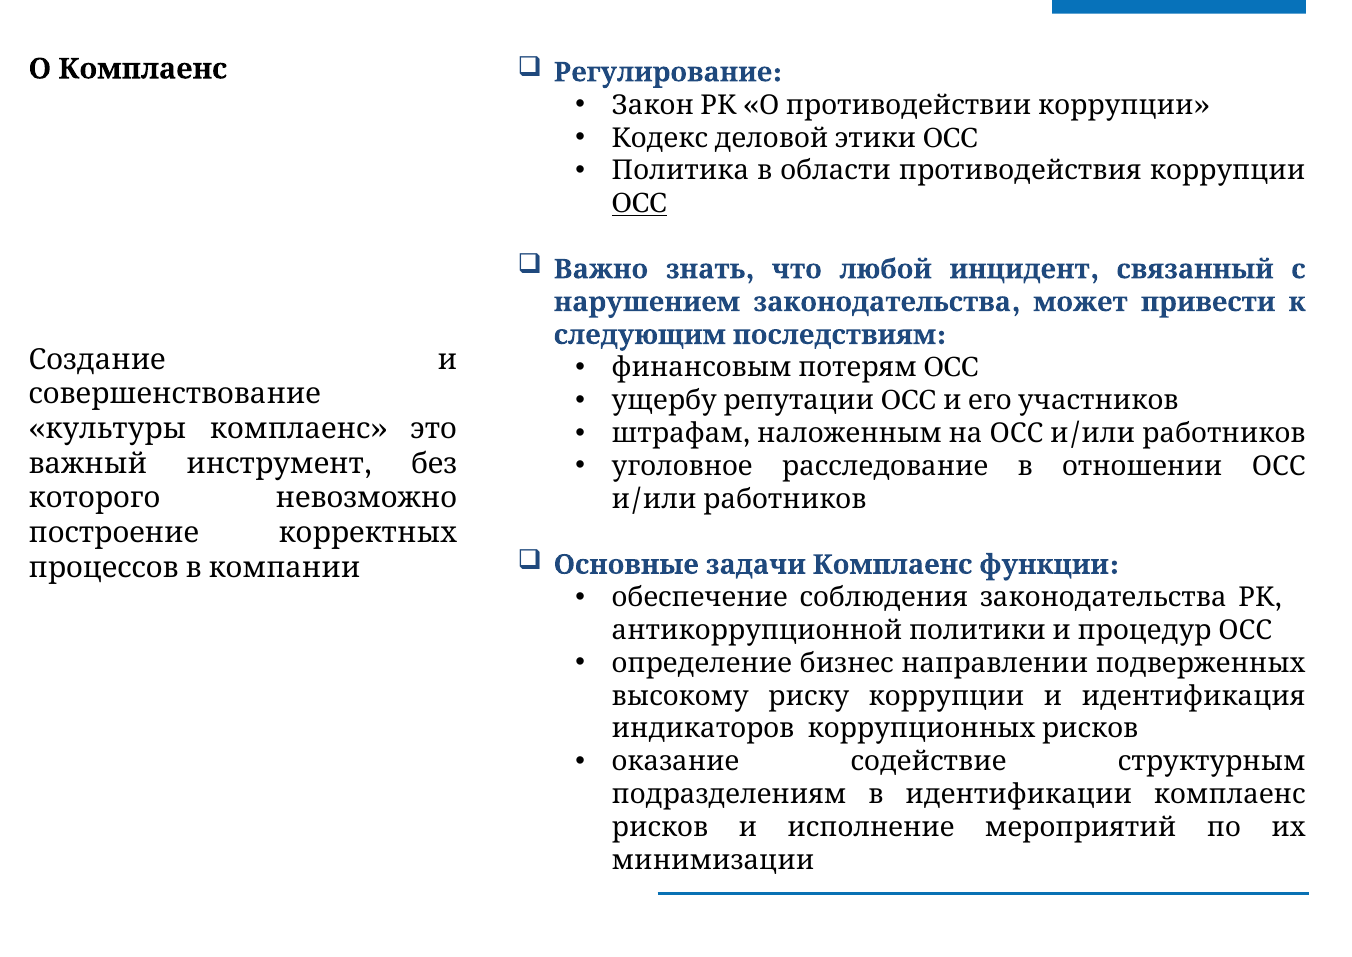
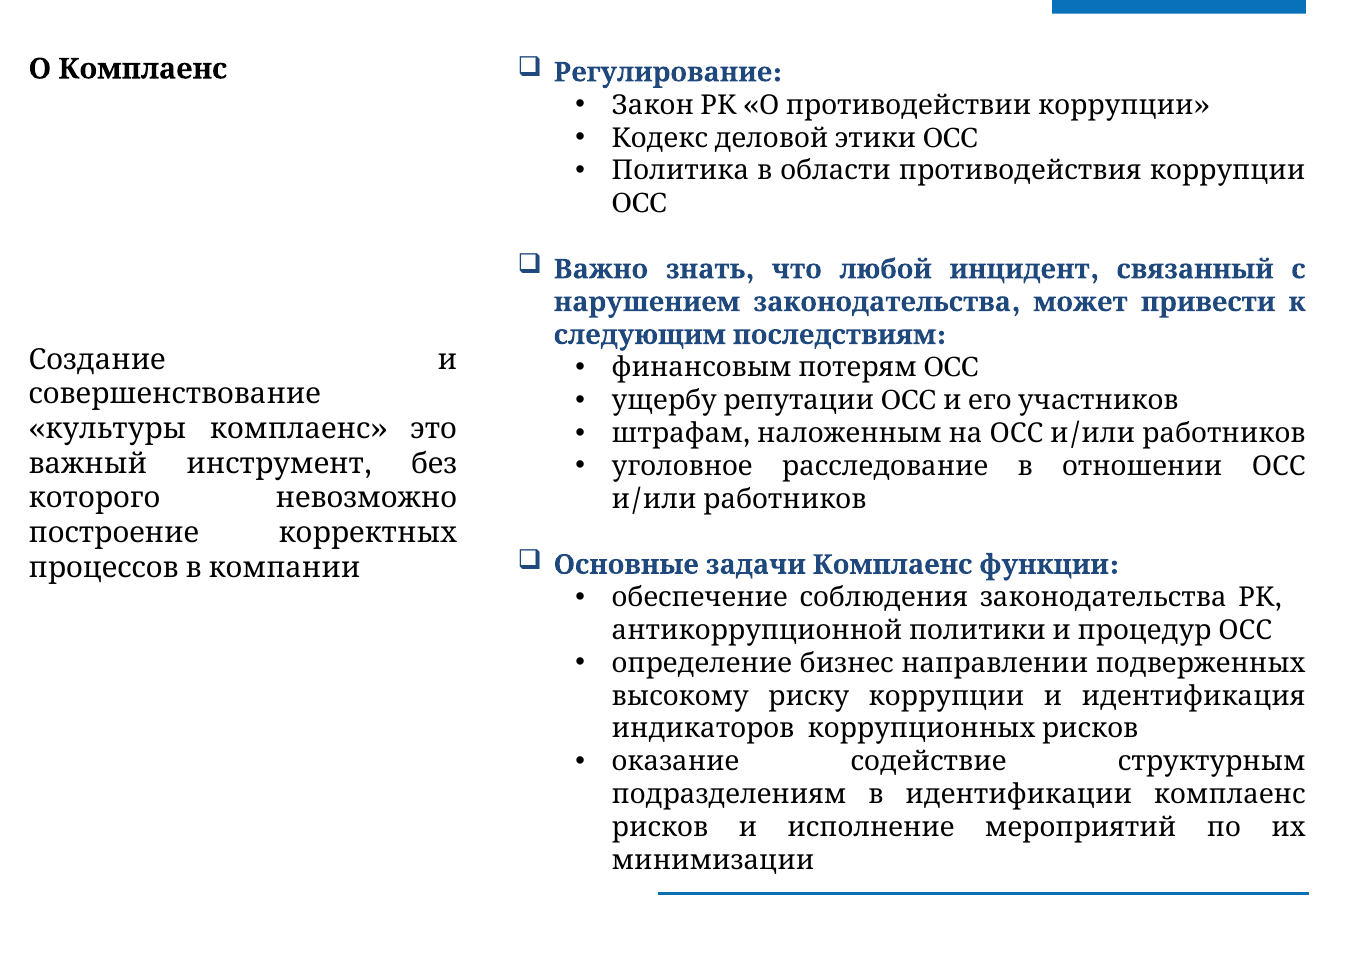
OCC underline: present -> none (639, 204)
